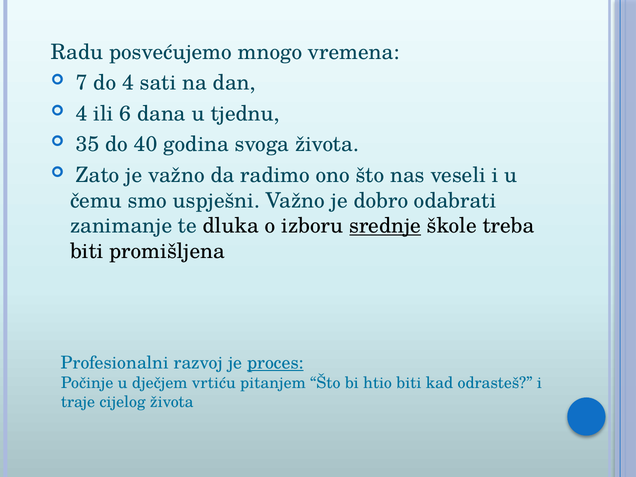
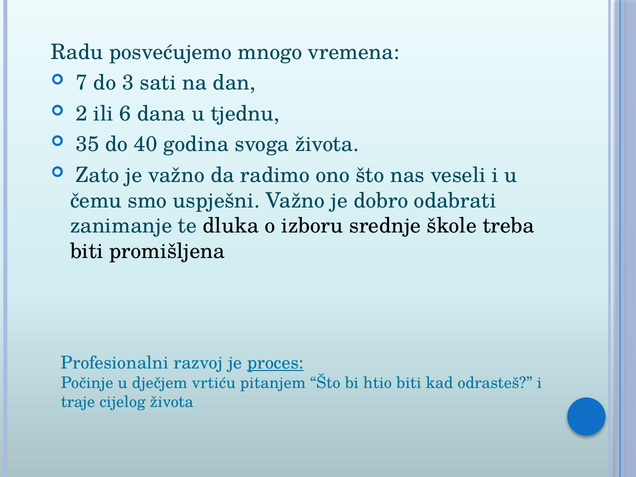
do 4: 4 -> 3 (128, 83)
4: 4 -> 2 (82, 114)
srednje underline: present -> none (385, 226)
